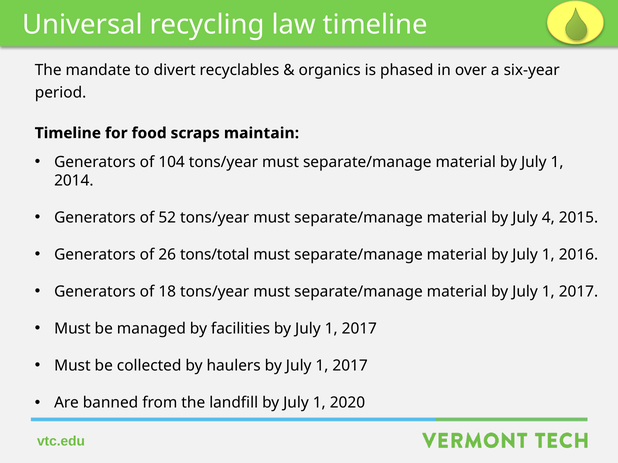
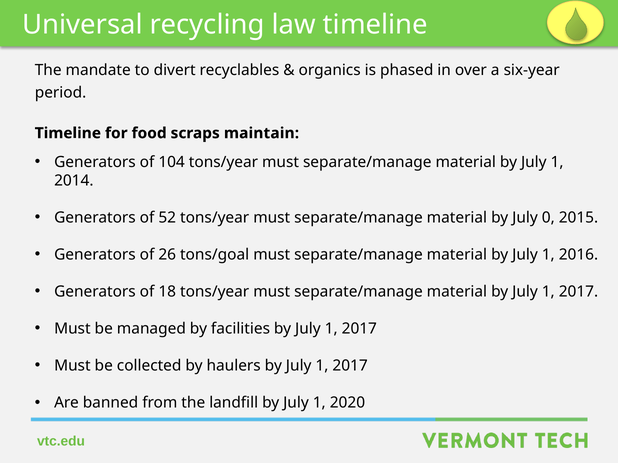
4: 4 -> 0 (548, 218)
tons/total: tons/total -> tons/goal (215, 255)
